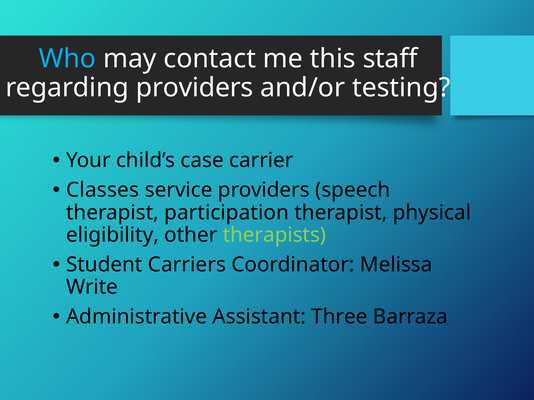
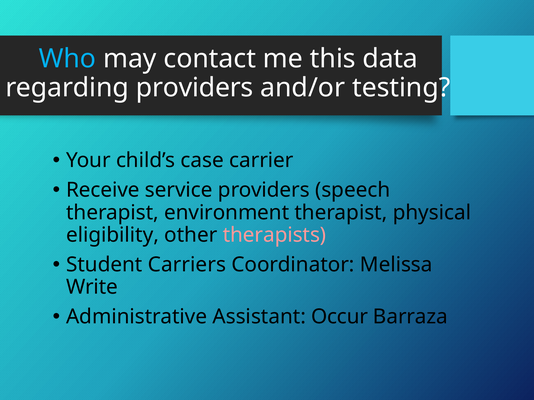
staff: staff -> data (390, 59)
Classes: Classes -> Receive (103, 190)
participation: participation -> environment (227, 213)
therapists colour: light green -> pink (274, 235)
Three: Three -> Occur (340, 317)
